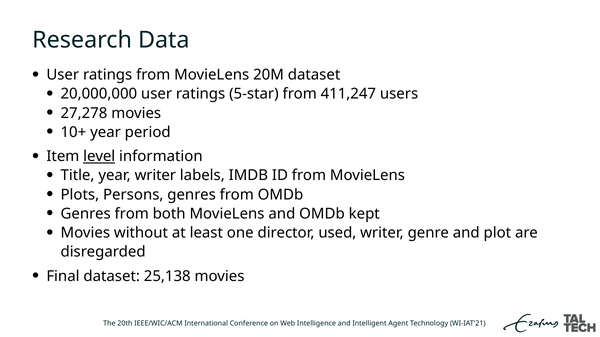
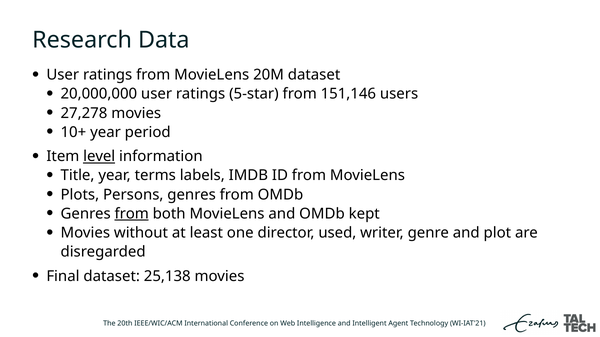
411,247: 411,247 -> 151,146 (348, 94)
year writer: writer -> terms (155, 176)
from underline: none -> present (132, 214)
